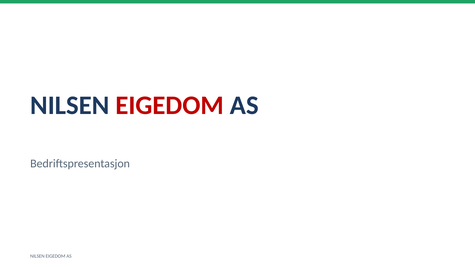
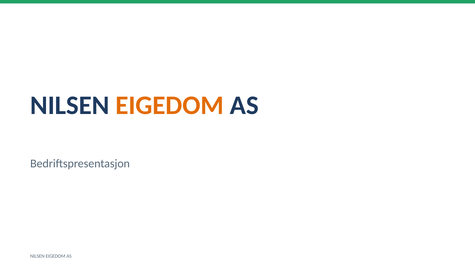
EIGEDOM colour: red -> orange (170, 105)
